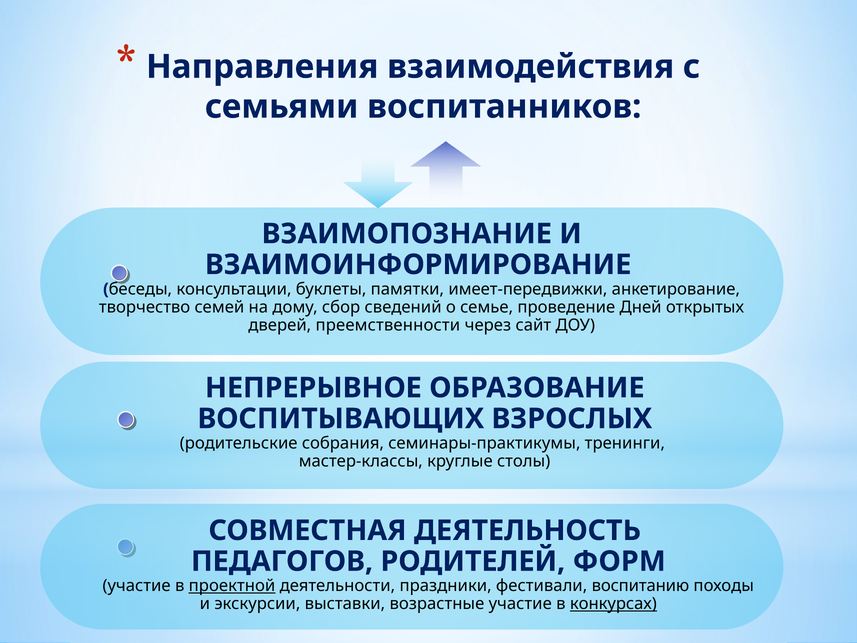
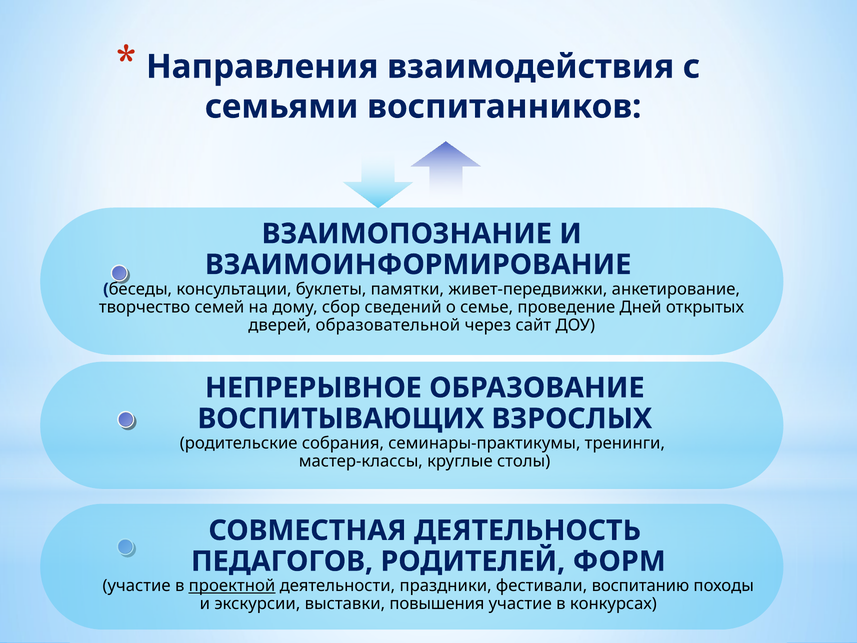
имеет-передвижки: имеет-передвижки -> живет-передвижки (528, 289)
преемственности: преемственности -> образовательной (388, 325)
возрастные: возрастные -> повышения (437, 604)
конкурсах underline: present -> none (613, 604)
